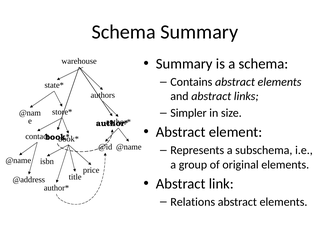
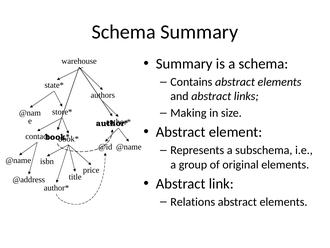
Simpler: Simpler -> Making (188, 113)
